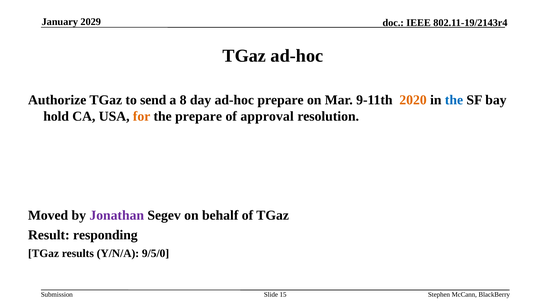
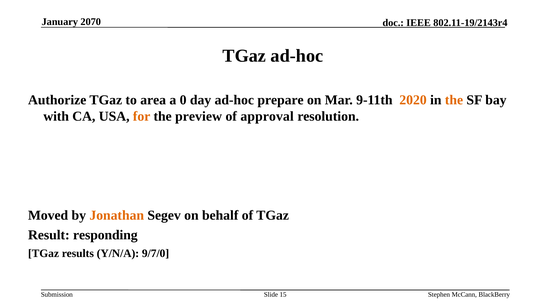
2029: 2029 -> 2070 (91, 22)
send: send -> area (153, 100)
8: 8 -> 0 (183, 100)
the colour: blue -> orange (454, 100)
hold: hold -> with (56, 116)
the prepare: prepare -> preview (199, 116)
Jonathan colour: purple -> orange (117, 215)
9/5/0: 9/5/0 -> 9/7/0 (156, 253)
